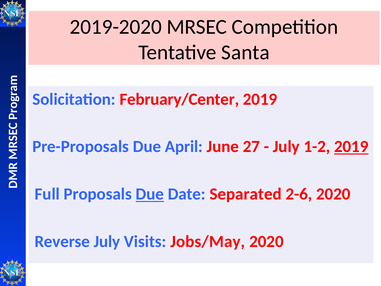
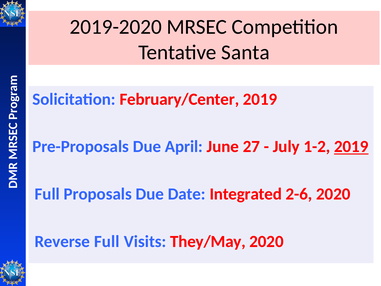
Due underline: present -> none (150, 194)
Separated: Separated -> Integrated (246, 194)
Reverse July: July -> Full (107, 241)
Jobs/May: Jobs/May -> They/May (208, 241)
